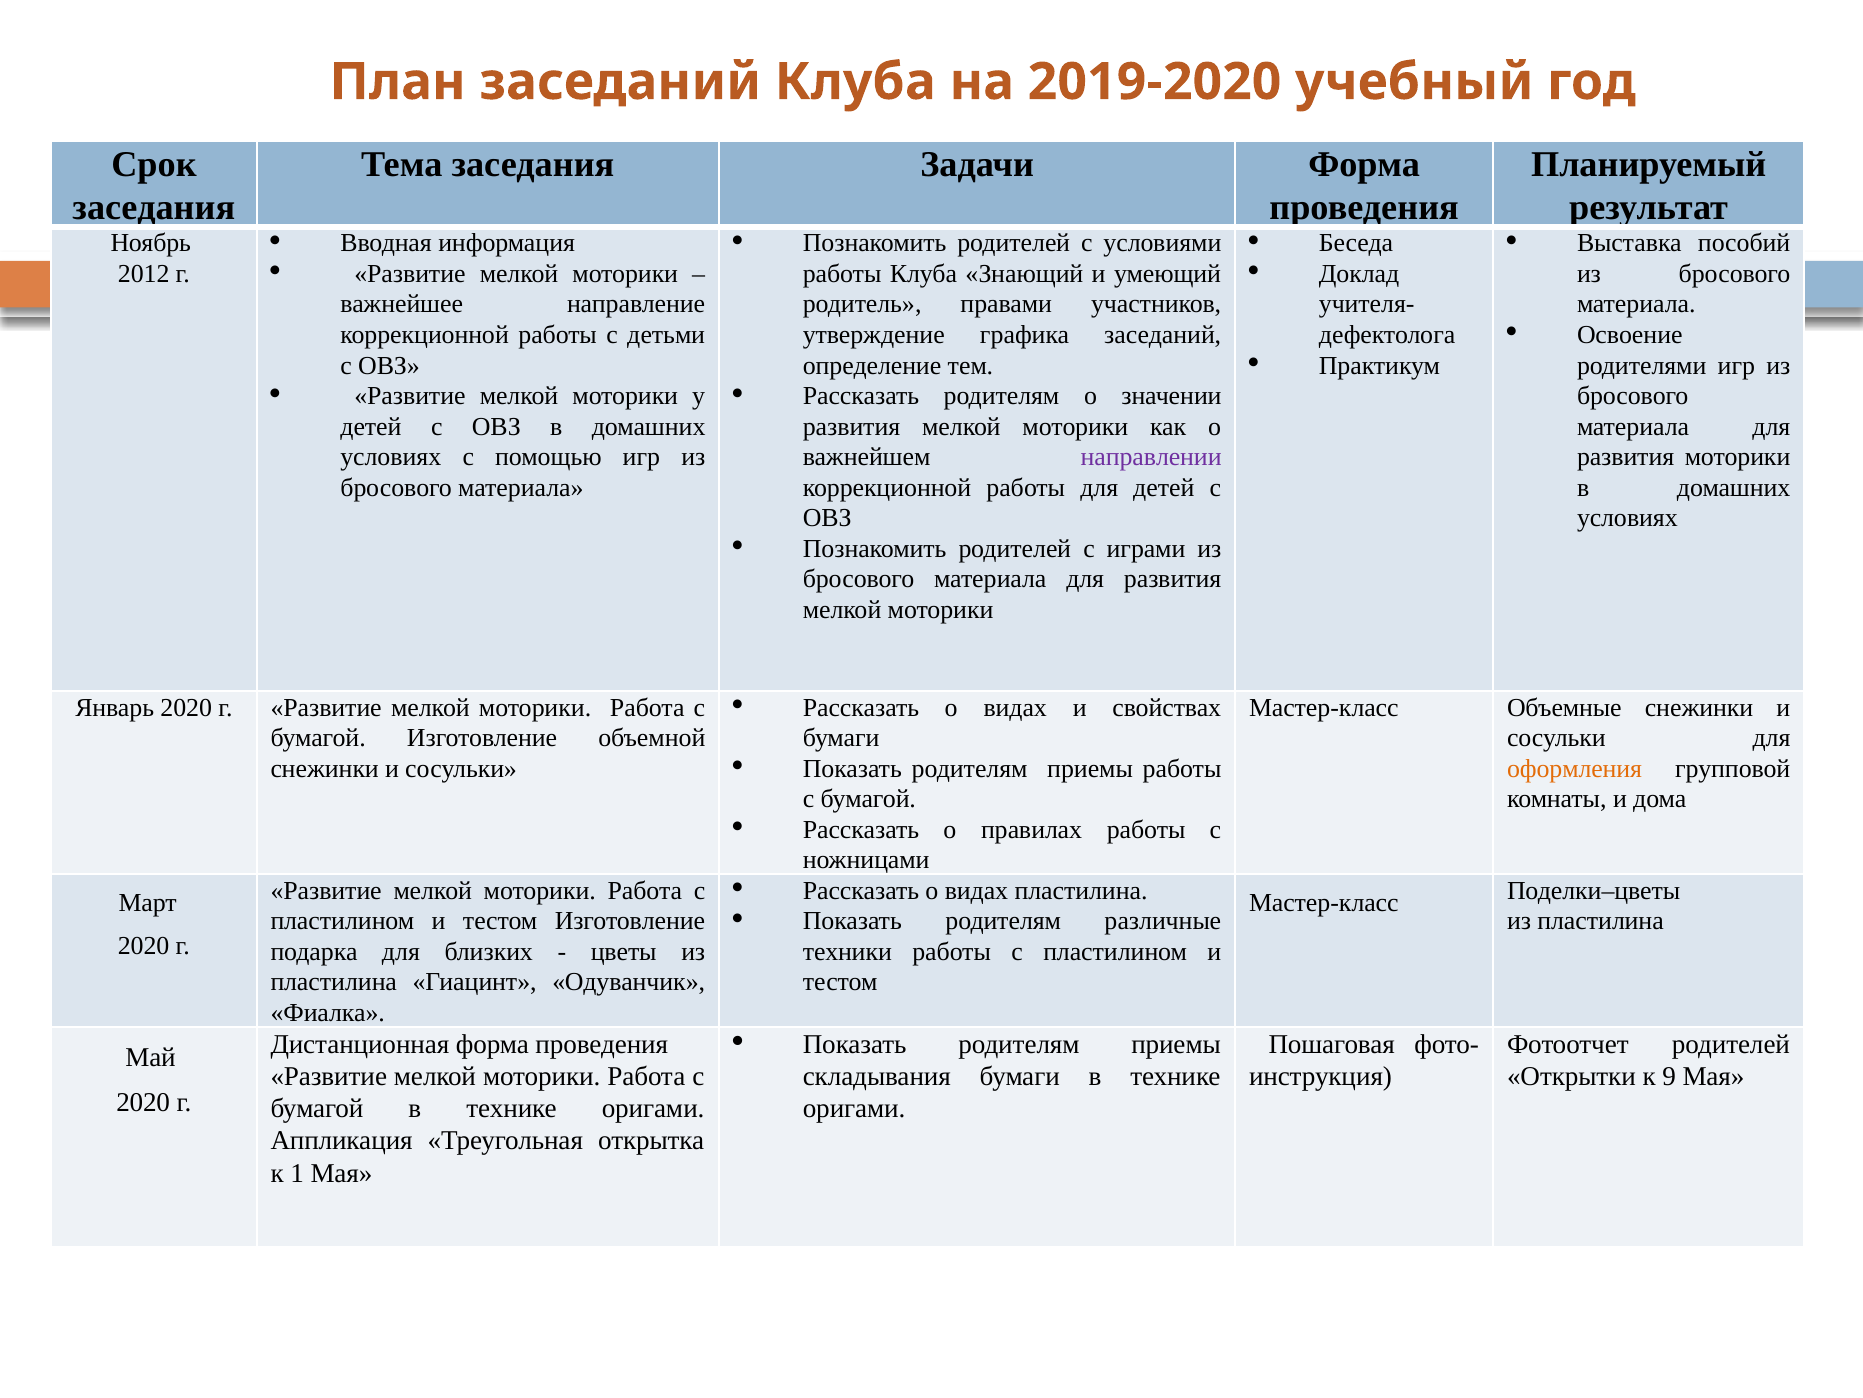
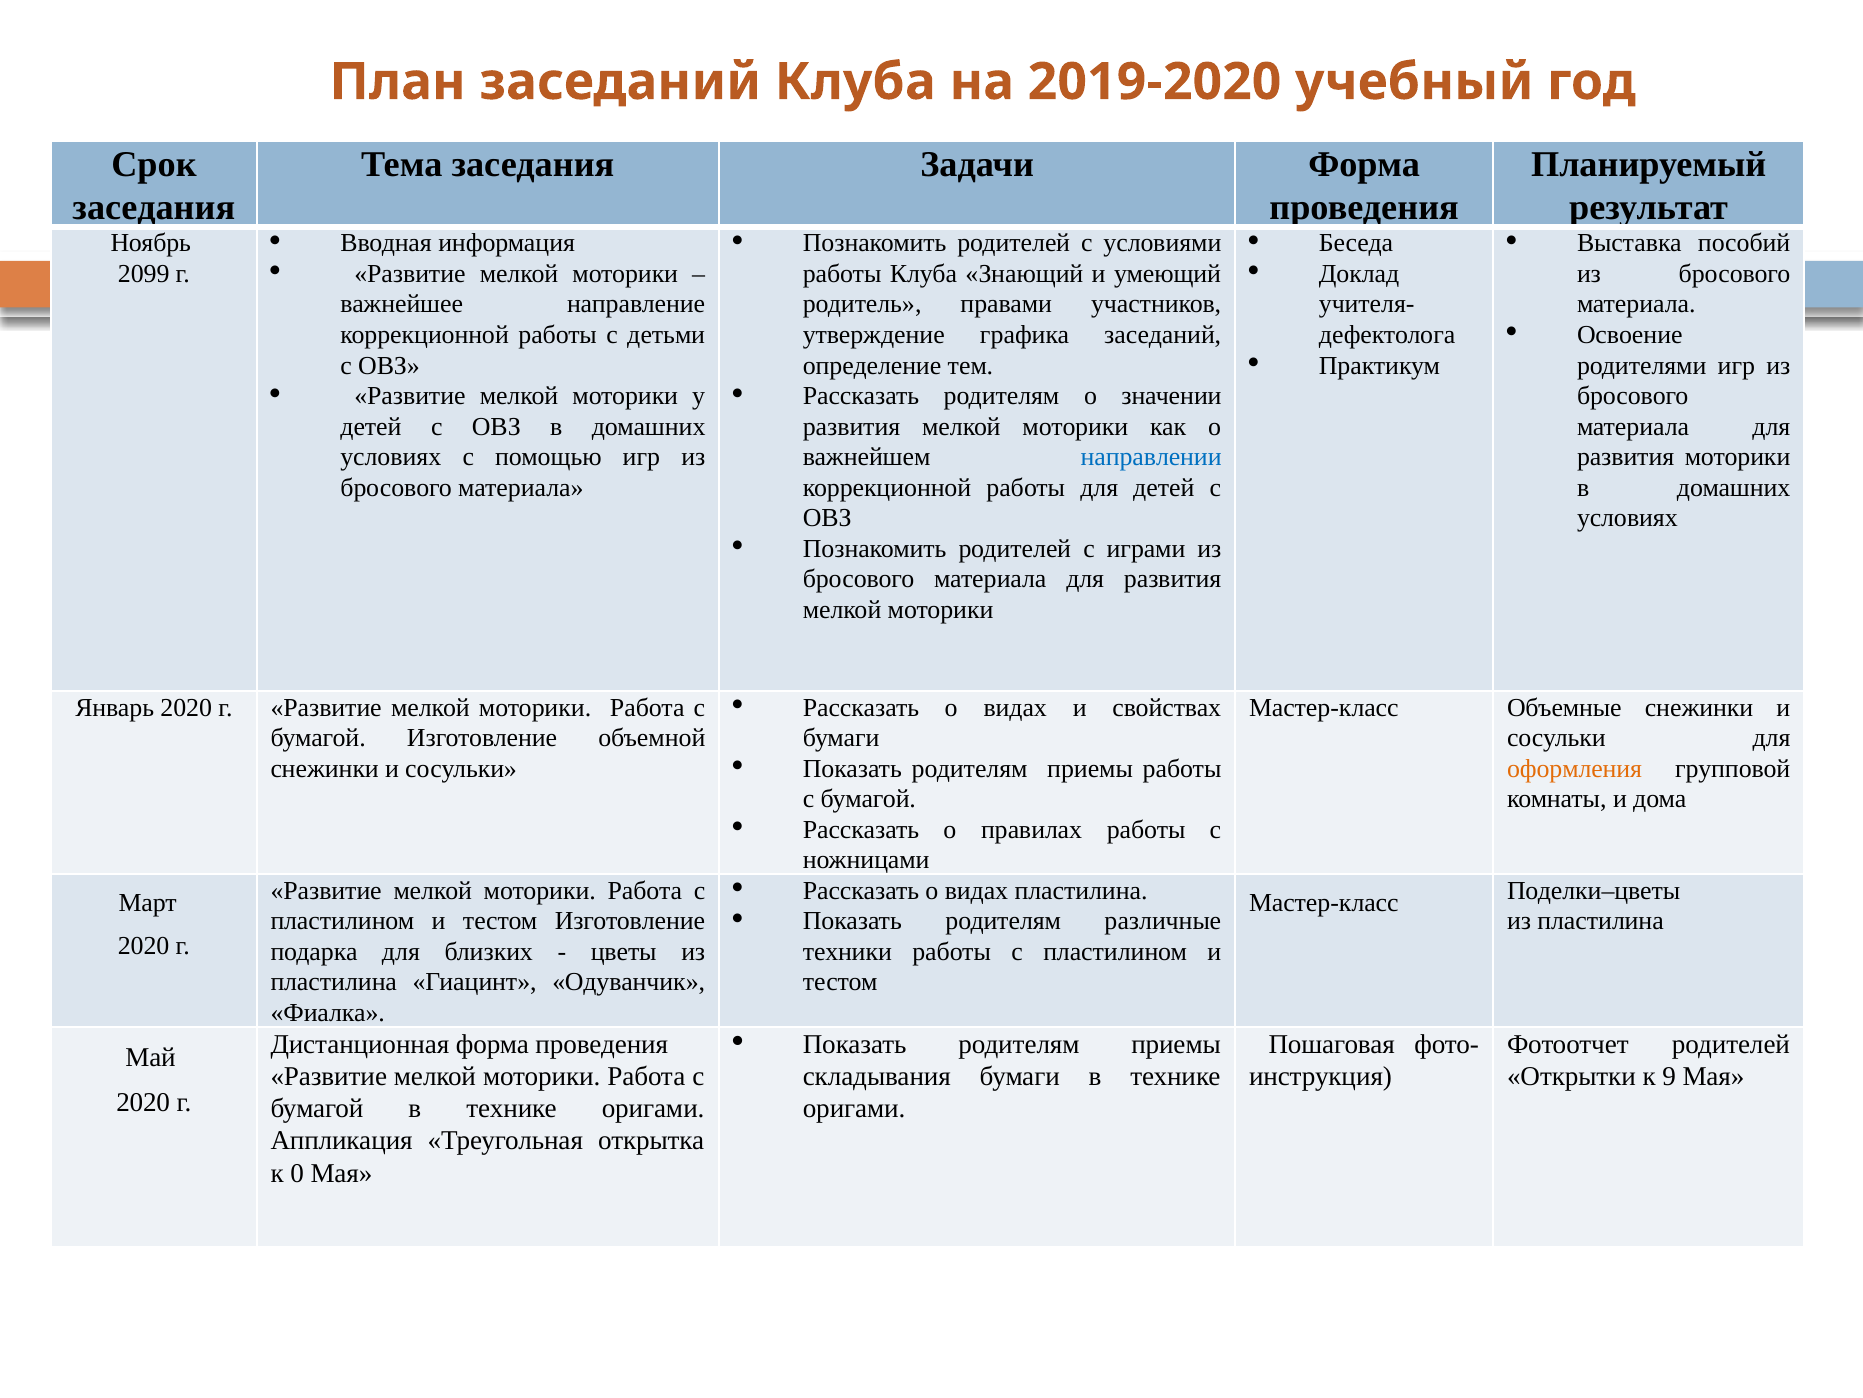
2012: 2012 -> 2099 (144, 274)
направлении colour: purple -> blue (1151, 457)
1: 1 -> 0 (297, 1173)
